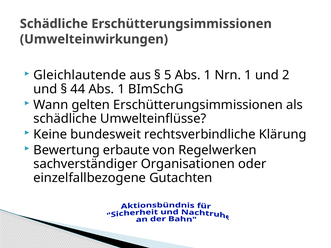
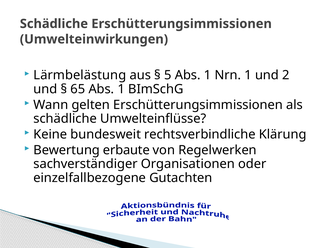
Gleichlautende: Gleichlautende -> Lärmbelästung (80, 75)
44: 44 -> 65 (78, 89)
